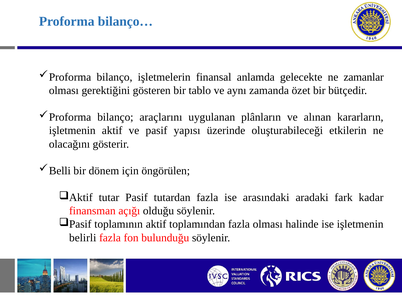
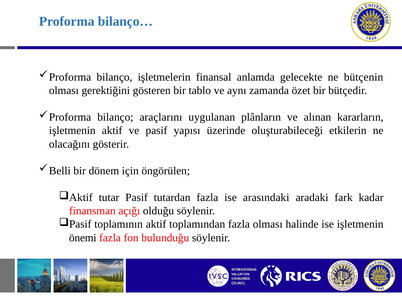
zamanlar: zamanlar -> bütçenin (364, 77)
belirli: belirli -> önemi (83, 238)
